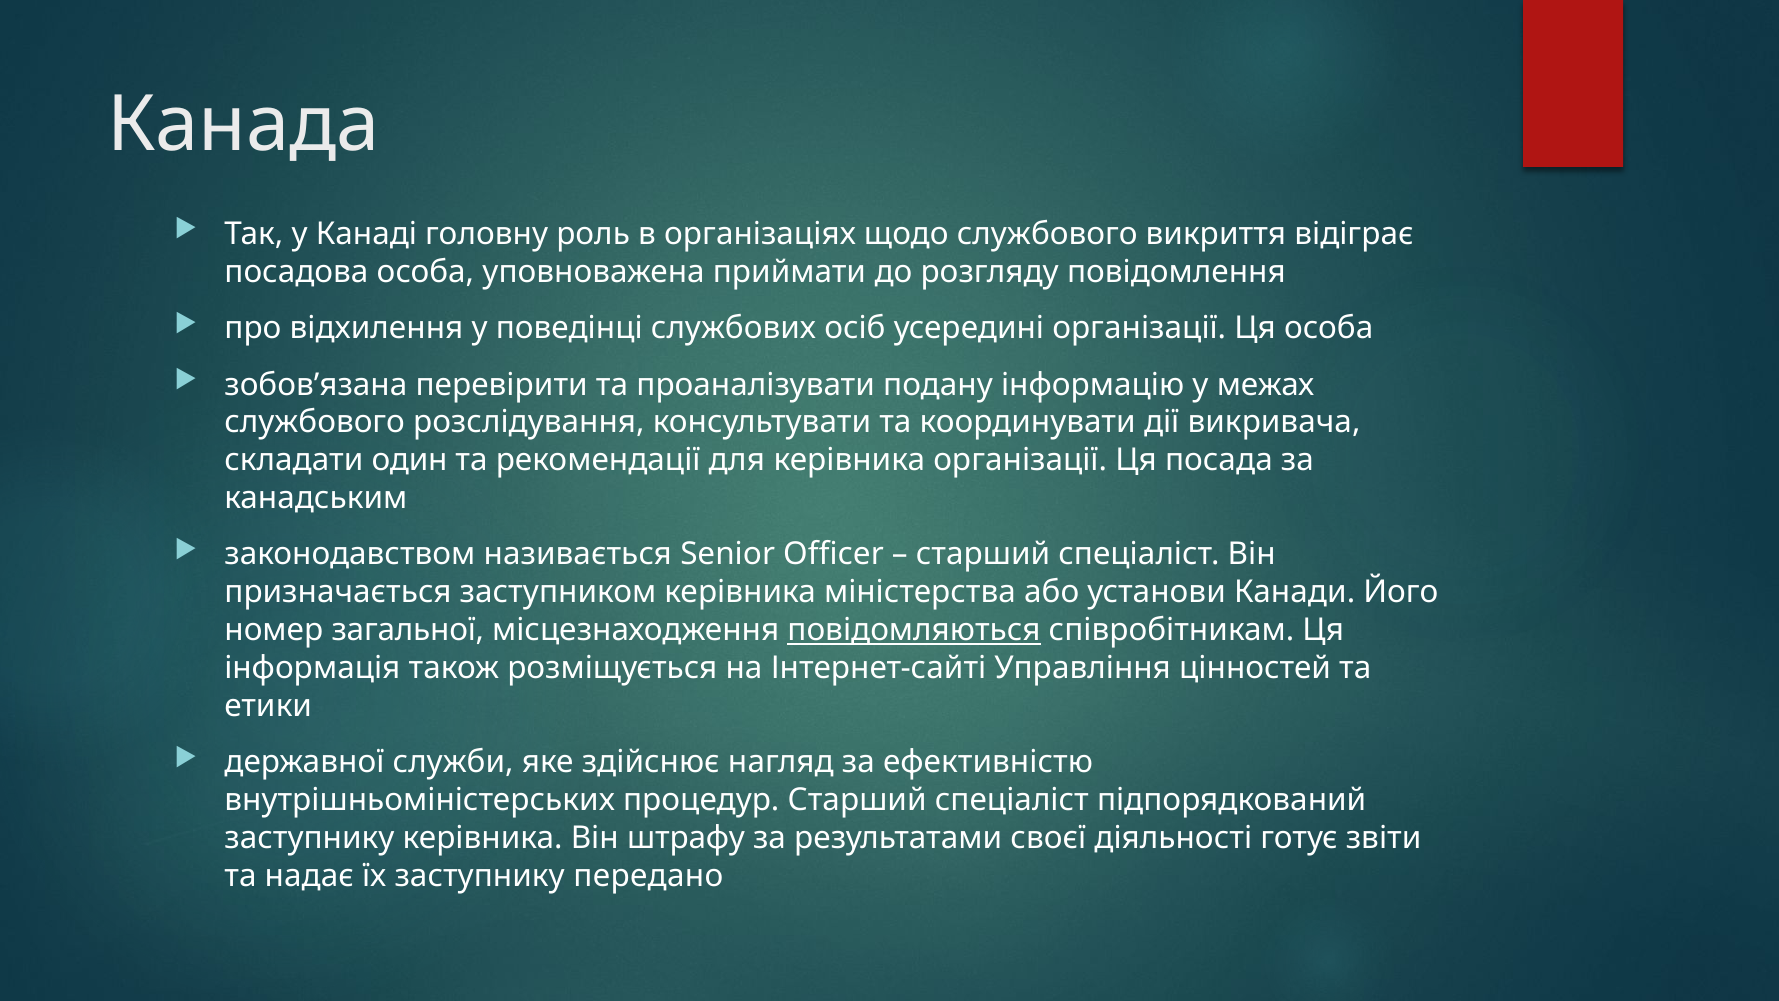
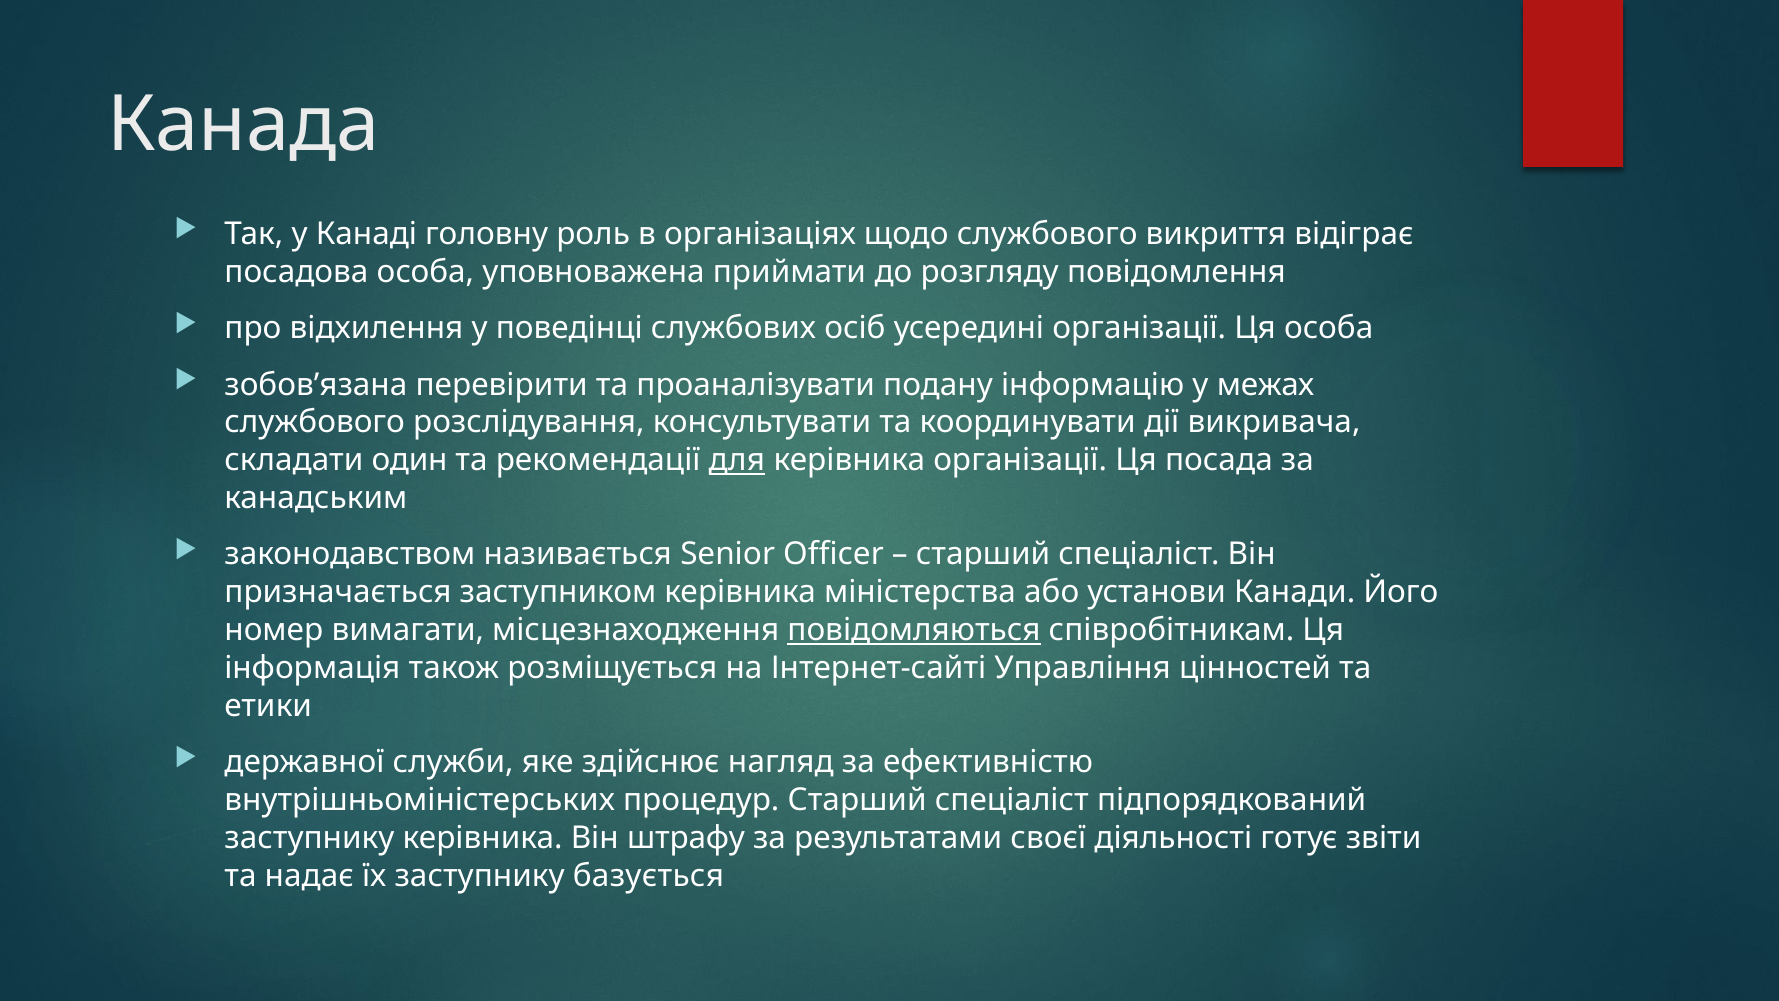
для underline: none -> present (737, 460)
загальної: загальної -> вимагати (408, 630)
передано: передано -> базується (648, 875)
